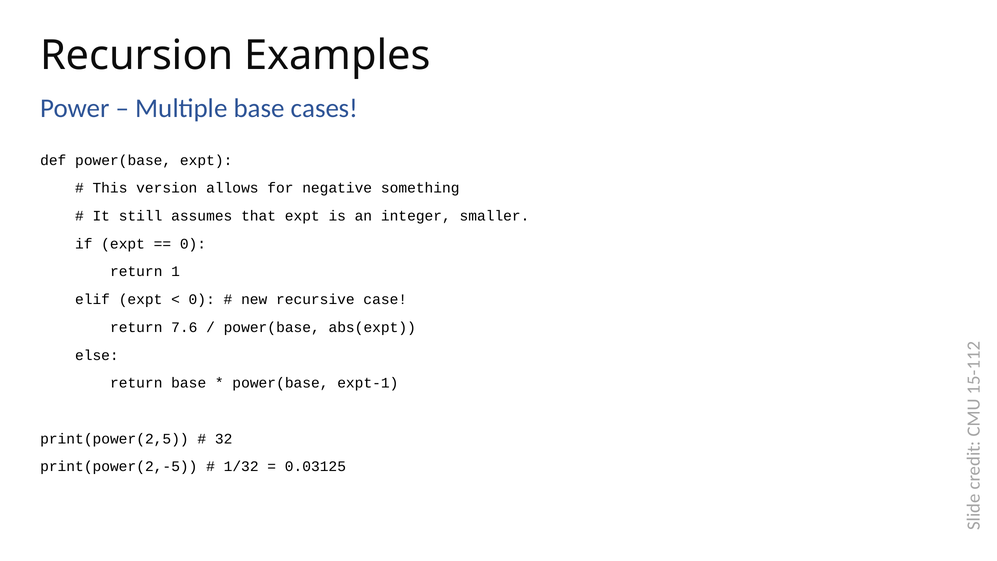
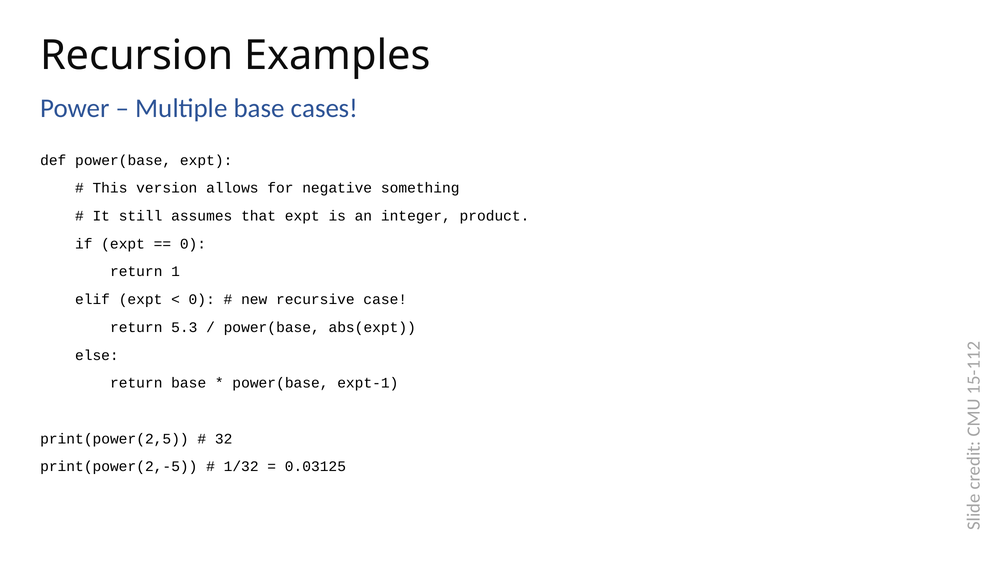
smaller: smaller -> product (495, 216)
7.6: 7.6 -> 5.3 (184, 327)
